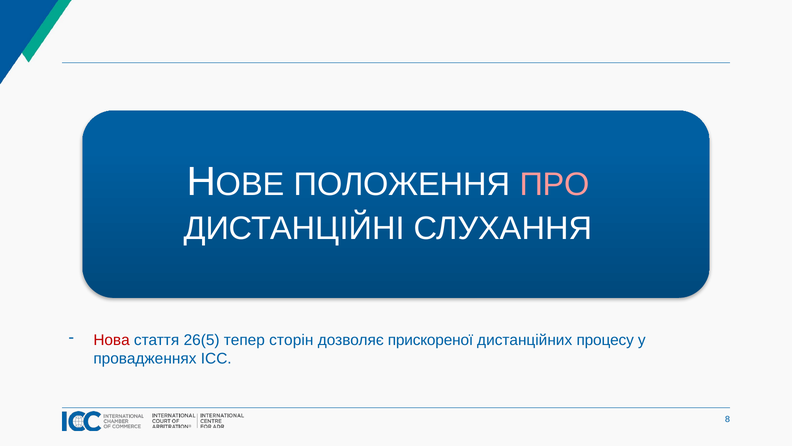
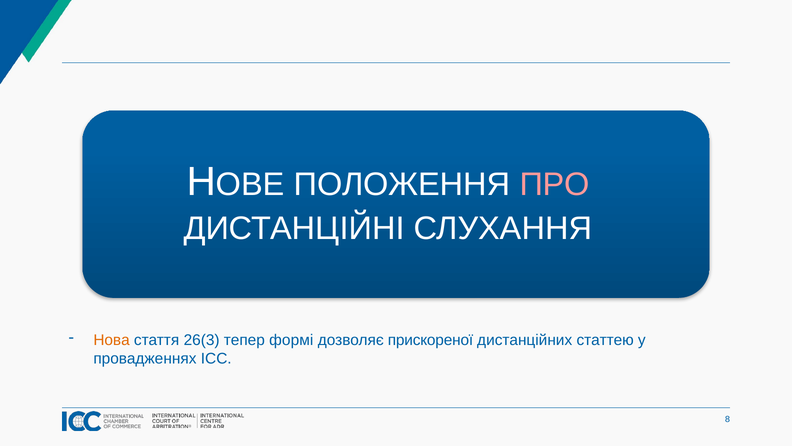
Нова colour: red -> orange (112, 340)
26(5: 26(5 -> 26(3 (202, 340)
сторін: сторін -> формі (291, 340)
процесу: процесу -> статтею (605, 340)
